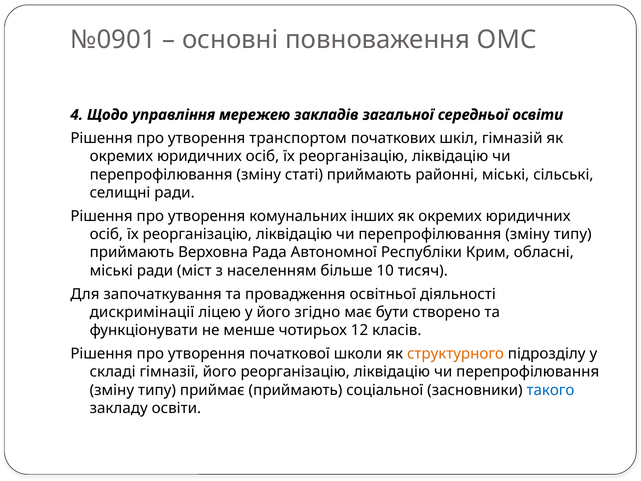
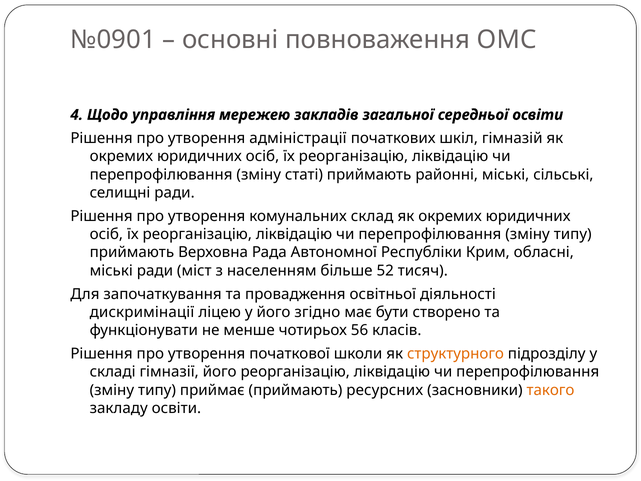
транспортом: транспортом -> адміністрації (298, 138)
інших: інших -> склад (372, 216)
10: 10 -> 52 (385, 271)
12: 12 -> 56 (360, 330)
соціальної: соціальної -> ресурсних (385, 390)
такого colour: blue -> orange (550, 390)
